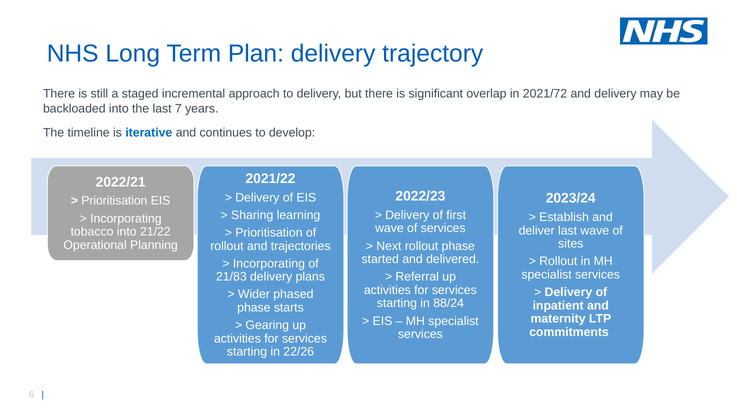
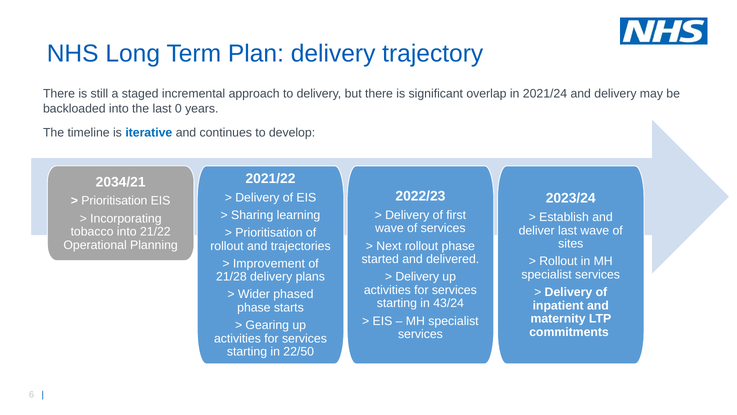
2021/72: 2021/72 -> 2021/24 (545, 94)
7: 7 -> 0 (178, 108)
2022/21: 2022/21 -> 2034/21 (121, 182)
Incorporating: Incorporating -> Improvement (269, 263)
21/83: 21/83 -> 21/28 (231, 277)
Referral: Referral -> Delivery (417, 277)
88/24: 88/24 -> 43/24 (449, 303)
22/26: 22/26 -> 22/50 (299, 351)
